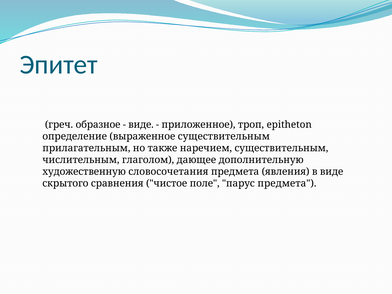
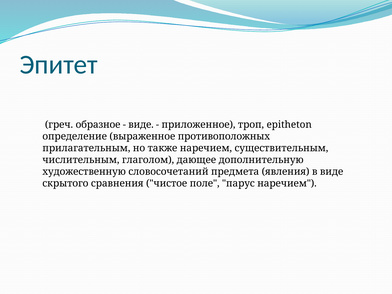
выраженное существительным: существительным -> противоположных (224, 136)
словосочетания: словосочетания -> словосочетаний (168, 172)
парус предмета: предмета -> наречием (287, 183)
